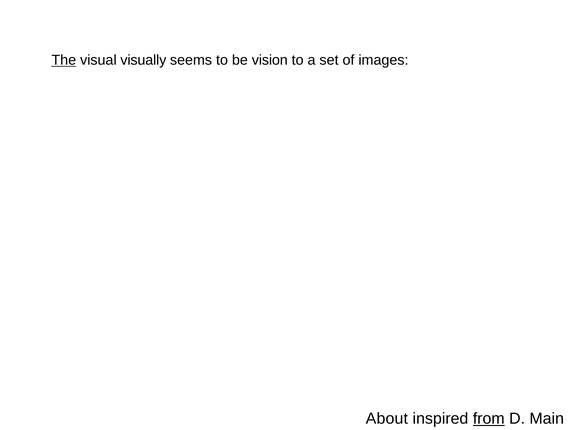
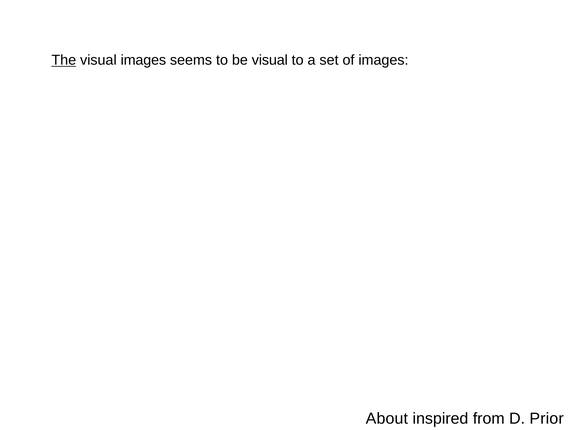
visual visually: visually -> images (143, 60)
be vision: vision -> visual (270, 60)
from underline: present -> none (489, 418)
Main: Main -> Prior (547, 418)
